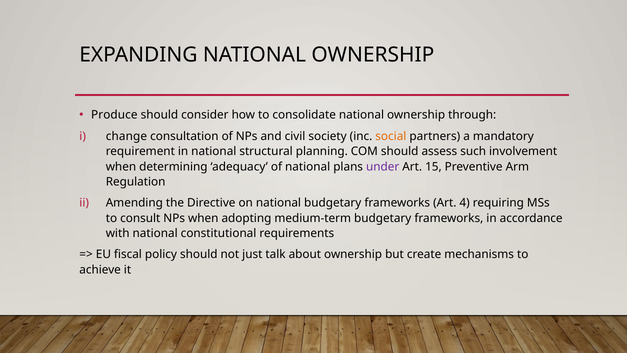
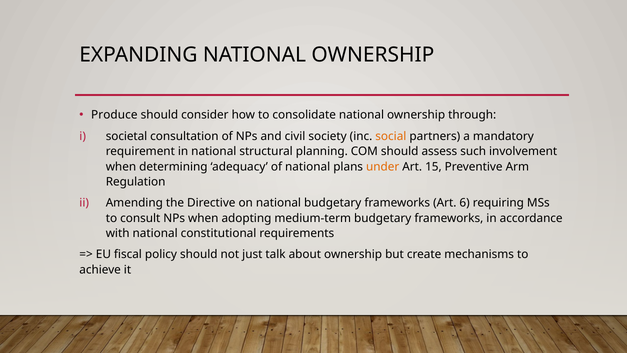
change: change -> societal (127, 136)
under colour: purple -> orange (383, 167)
4: 4 -> 6 (465, 203)
